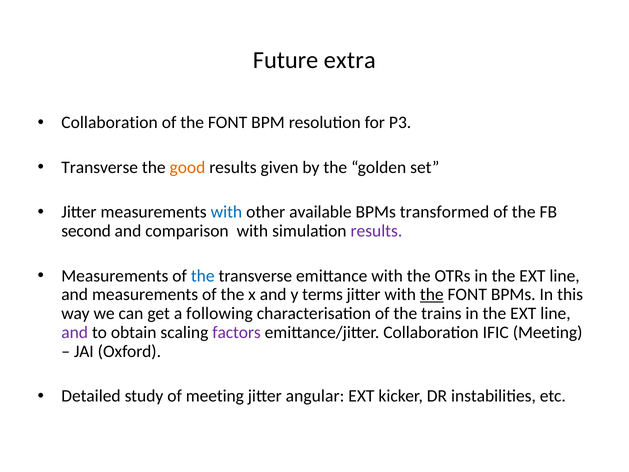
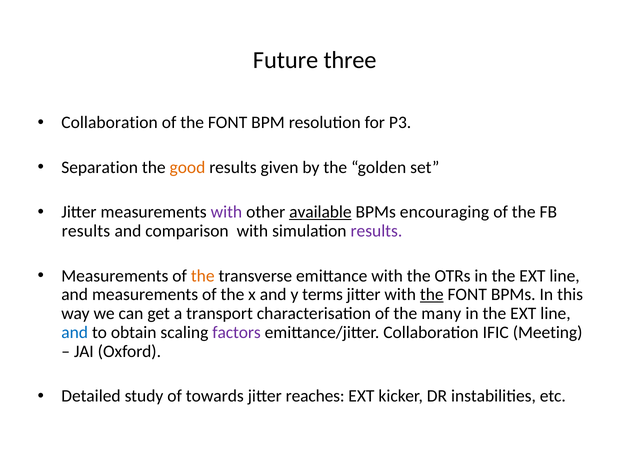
extra: extra -> three (350, 60)
Transverse: Transverse -> Separation (100, 167)
with colour: blue -> purple (226, 212)
available underline: none -> present (320, 212)
transformed: transformed -> encouraging (444, 212)
second: second -> results (86, 231)
the colour: blue -> orange (203, 276)
following: following -> transport (220, 313)
trains: trains -> many (441, 313)
and colour: purple -> blue (75, 332)
of meeting: meeting -> towards (215, 396)
angular: angular -> reaches (315, 396)
